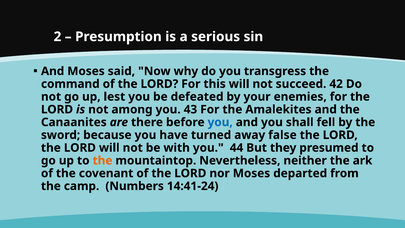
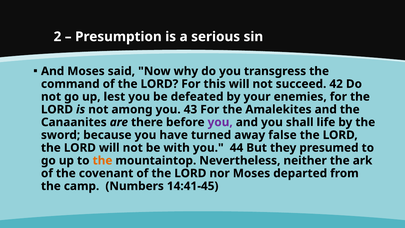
you colour: blue -> purple (220, 122)
fell: fell -> life (326, 122)
14:41-24: 14:41-24 -> 14:41-45 (193, 186)
